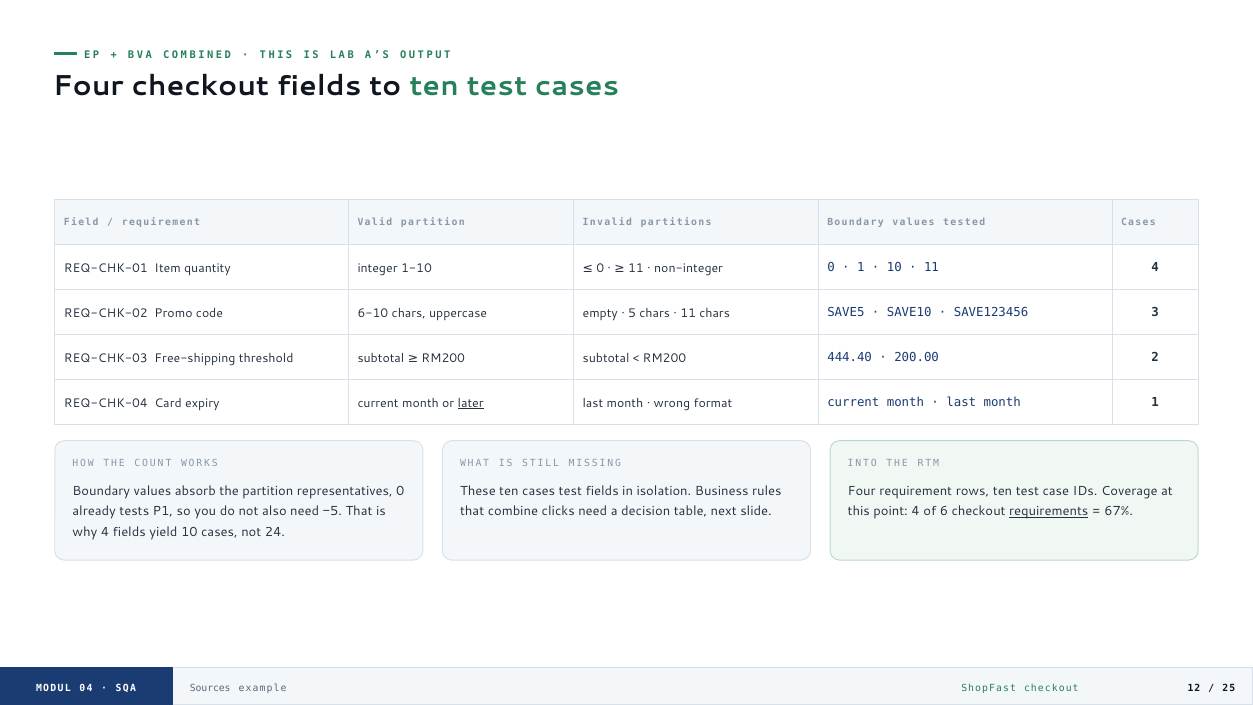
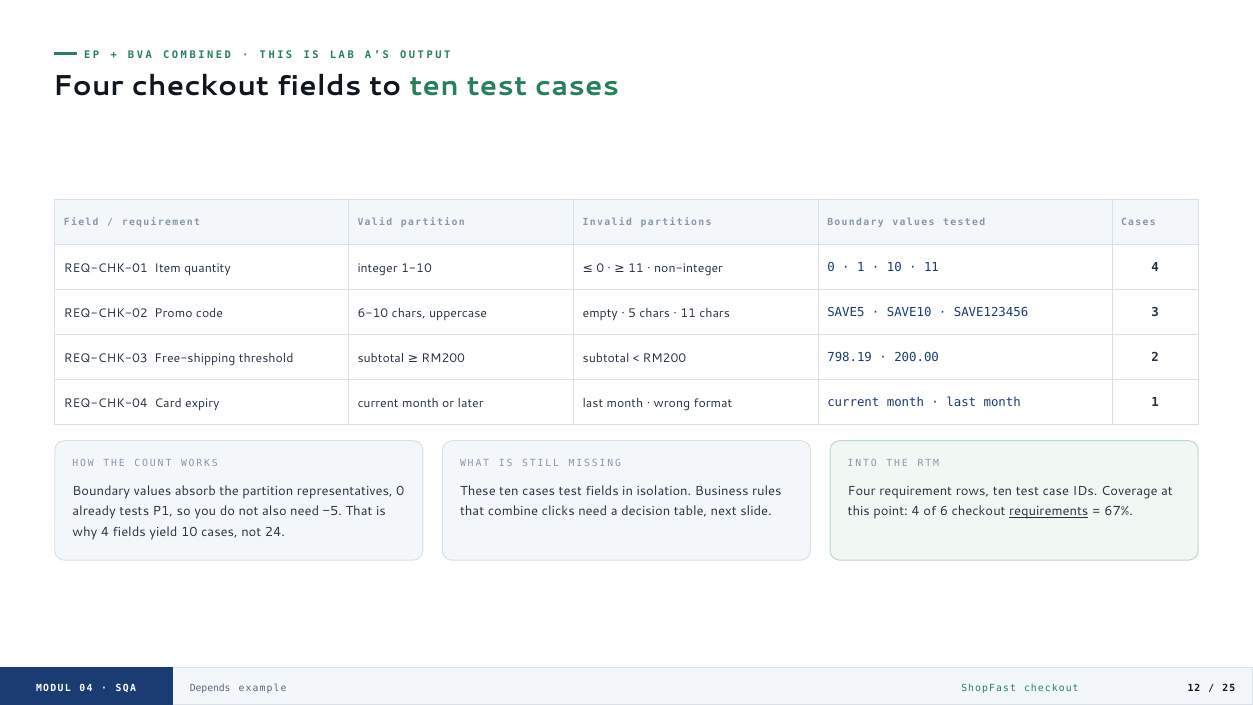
444.40: 444.40 -> 798.19 (850, 357)
later underline: present -> none (471, 403)
Sources: Sources -> Depends (210, 688)
